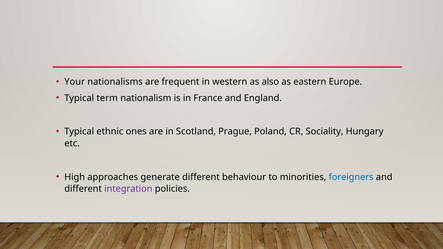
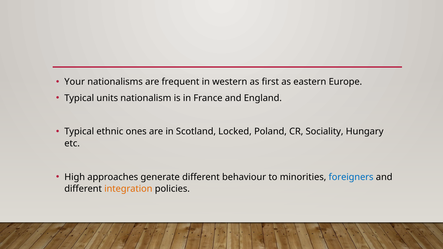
also: also -> first (270, 82)
term: term -> units (107, 98)
Prague: Prague -> Locked (235, 132)
integration colour: purple -> orange (128, 189)
